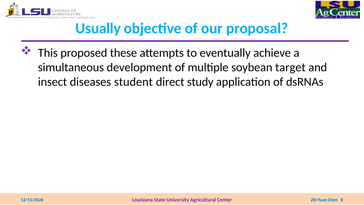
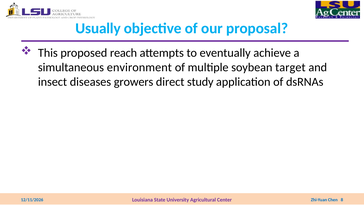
these: these -> reach (124, 53)
development: development -> environment (139, 67)
student: student -> growers (134, 82)
